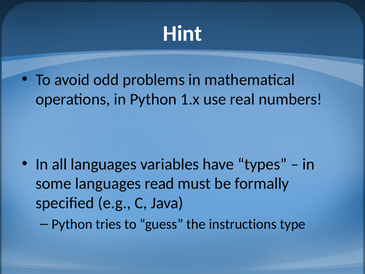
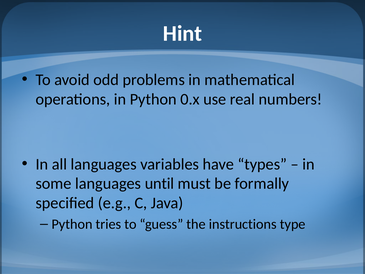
1.x: 1.x -> 0.x (190, 99)
read: read -> until (159, 183)
